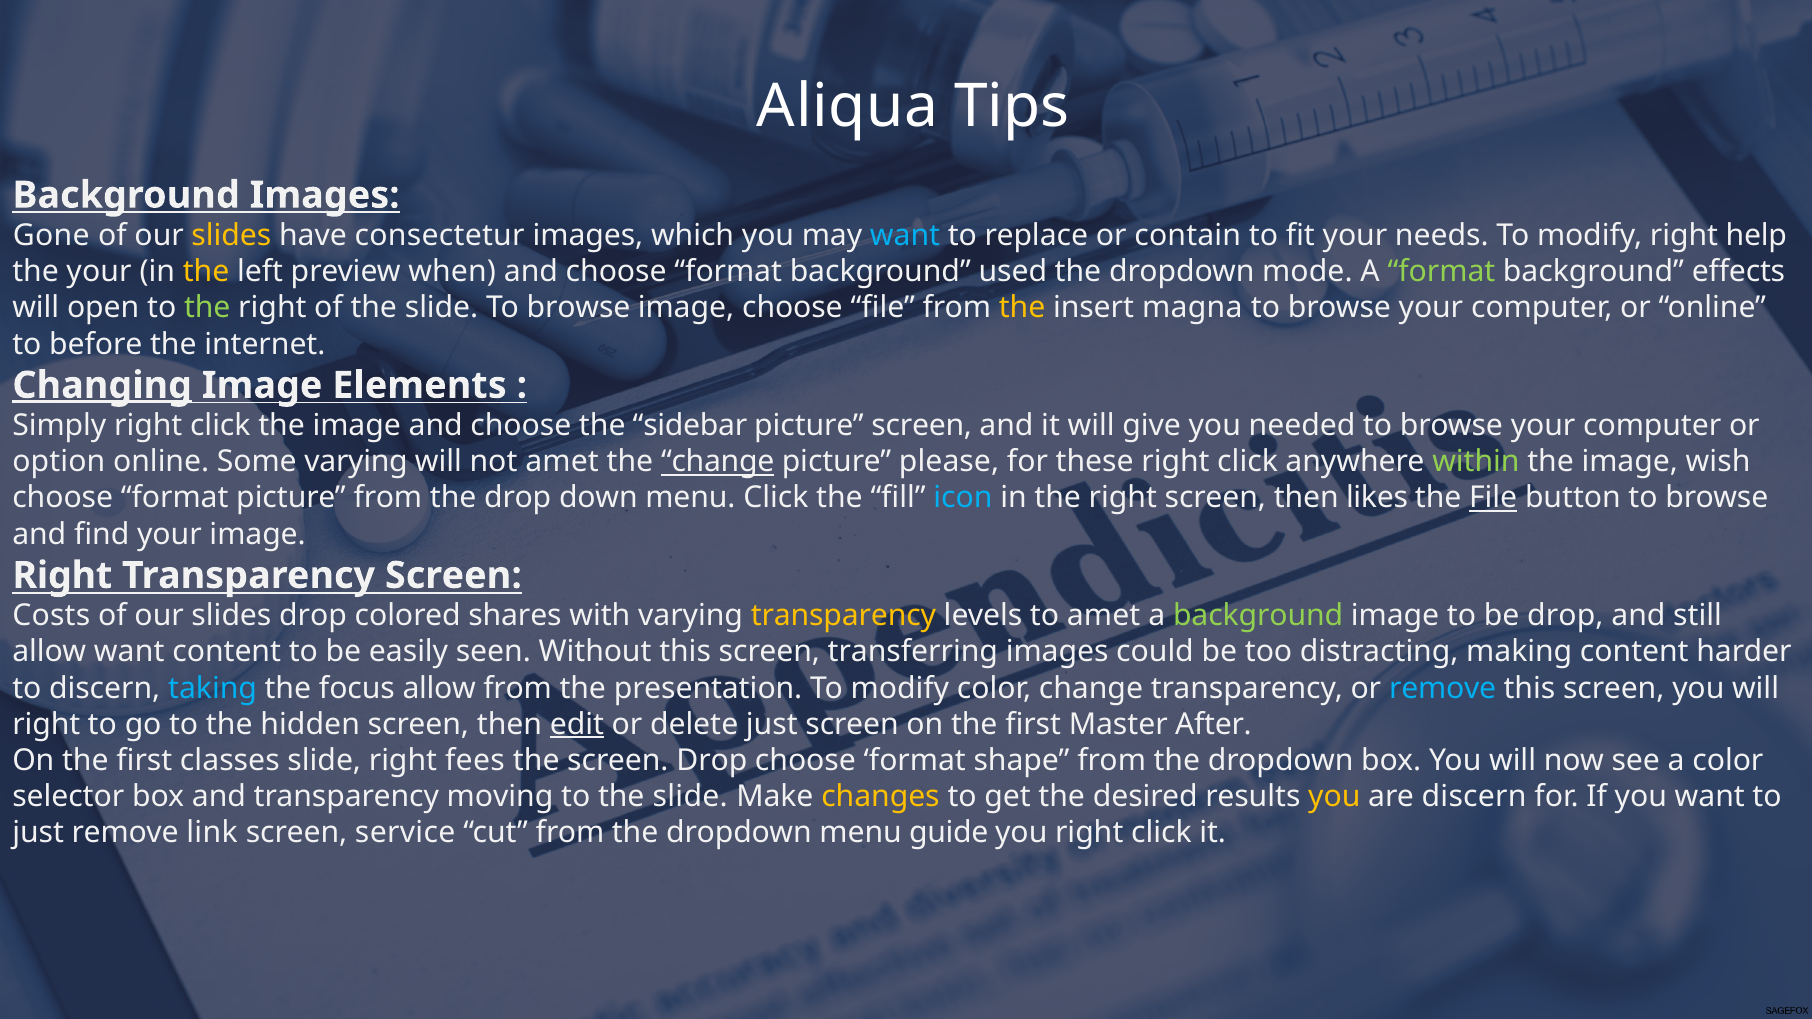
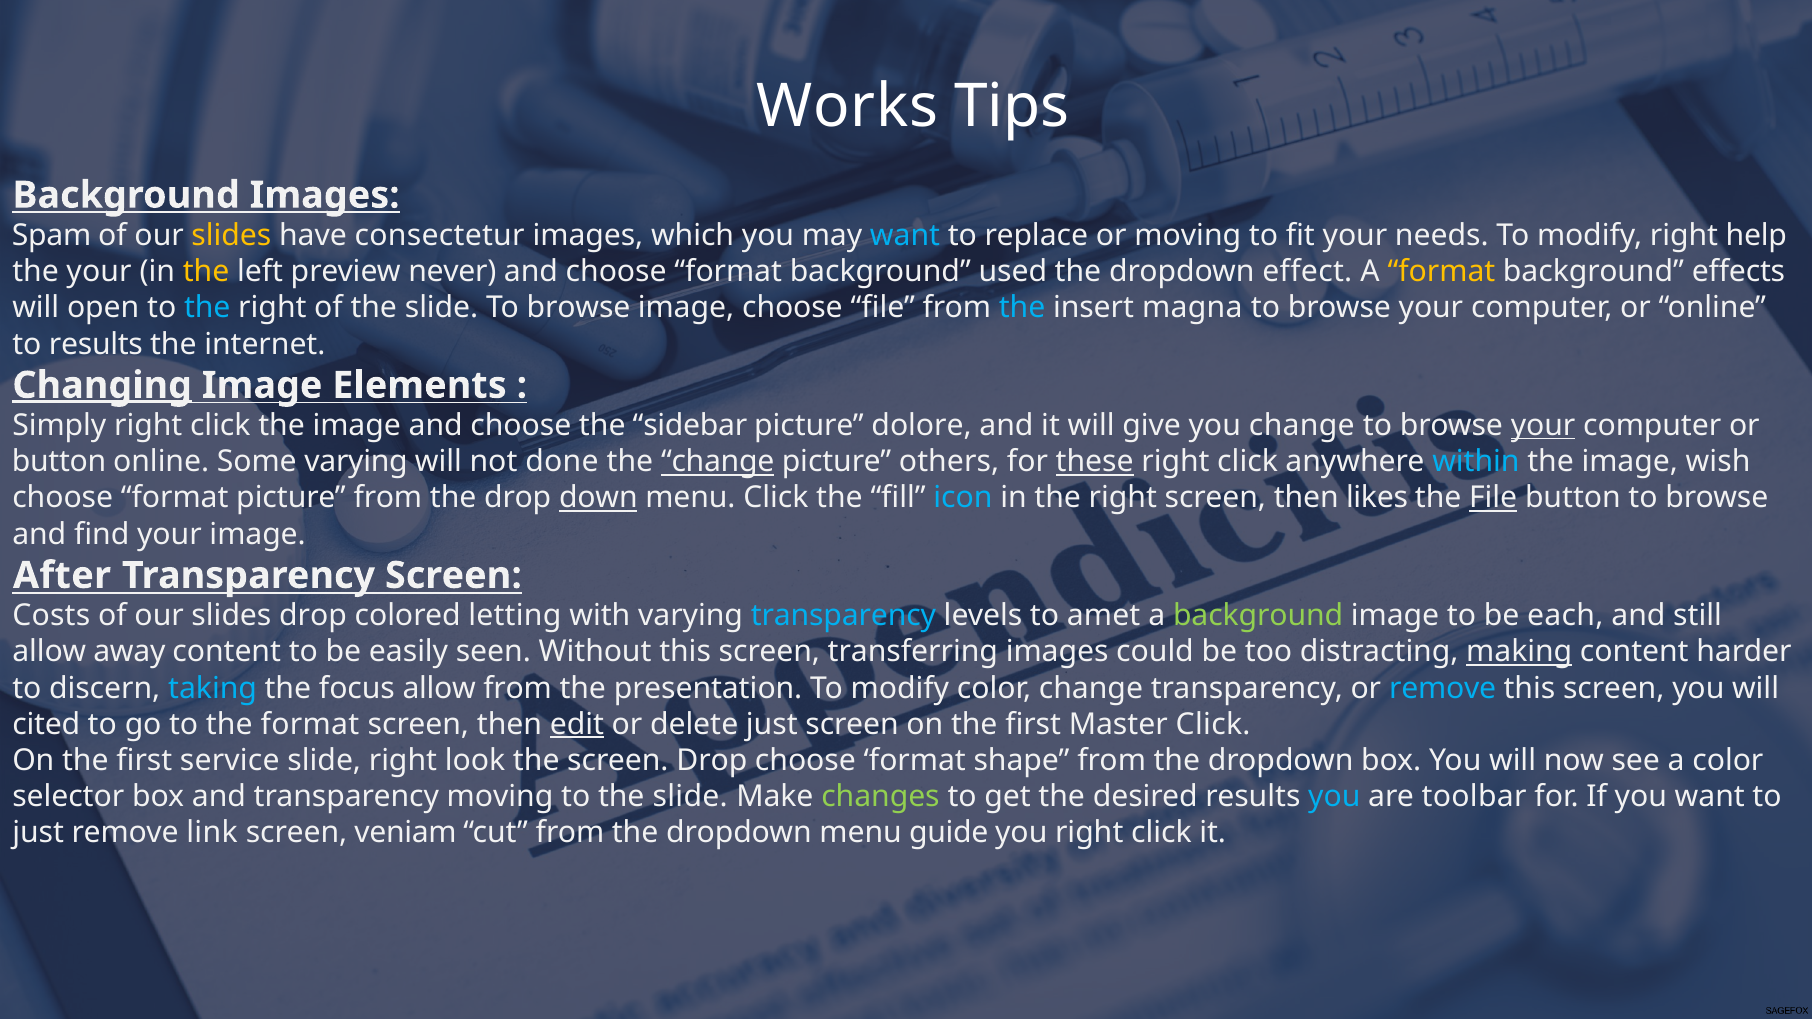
Aliqua: Aliqua -> Works (847, 107)
Gone: Gone -> Spam (52, 235)
or contain: contain -> moving (1188, 235)
when: when -> never (452, 272)
mode: mode -> effect (1307, 272)
format colour: light green -> yellow (1441, 272)
the colour: light green -> light blue (207, 308)
the colour: yellow -> light blue (1022, 308)
to before: before -> results (96, 344)
picture screen: screen -> dolore (922, 426)
you needed: needed -> change (1302, 426)
your underline: none -> present (1543, 426)
option: option -> button (59, 462)
not amet: amet -> done (562, 462)
please: please -> others (949, 462)
these underline: none -> present (1095, 462)
within colour: light green -> light blue (1476, 462)
down underline: none -> present (598, 498)
Right: Right -> After (62, 576)
shares: shares -> letting (515, 616)
transparency colour: yellow -> light blue (843, 616)
be drop: drop -> each (1565, 616)
allow want: want -> away (129, 652)
making underline: none -> present (1519, 652)
right: right -> cited (46, 725)
the hidden: hidden -> format (310, 725)
Master After: After -> Click (1213, 725)
classes: classes -> service (230, 761)
fees: fees -> look (475, 761)
changes colour: yellow -> light green (880, 797)
you colour: yellow -> light blue (1334, 797)
are discern: discern -> toolbar (1474, 797)
service: service -> veniam (405, 833)
